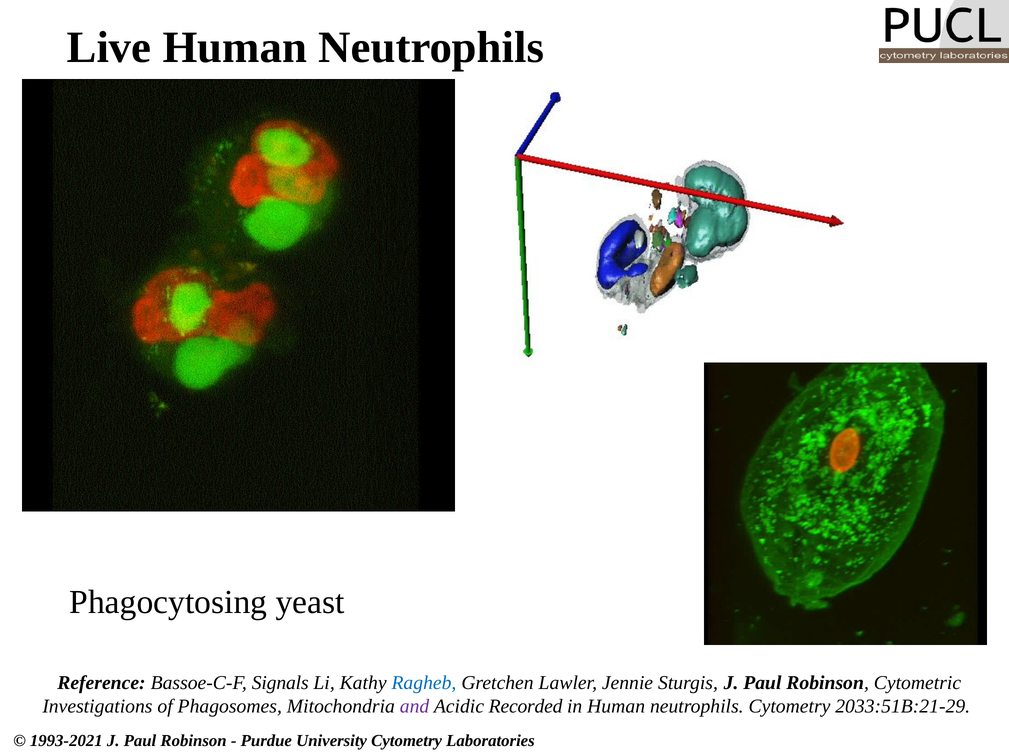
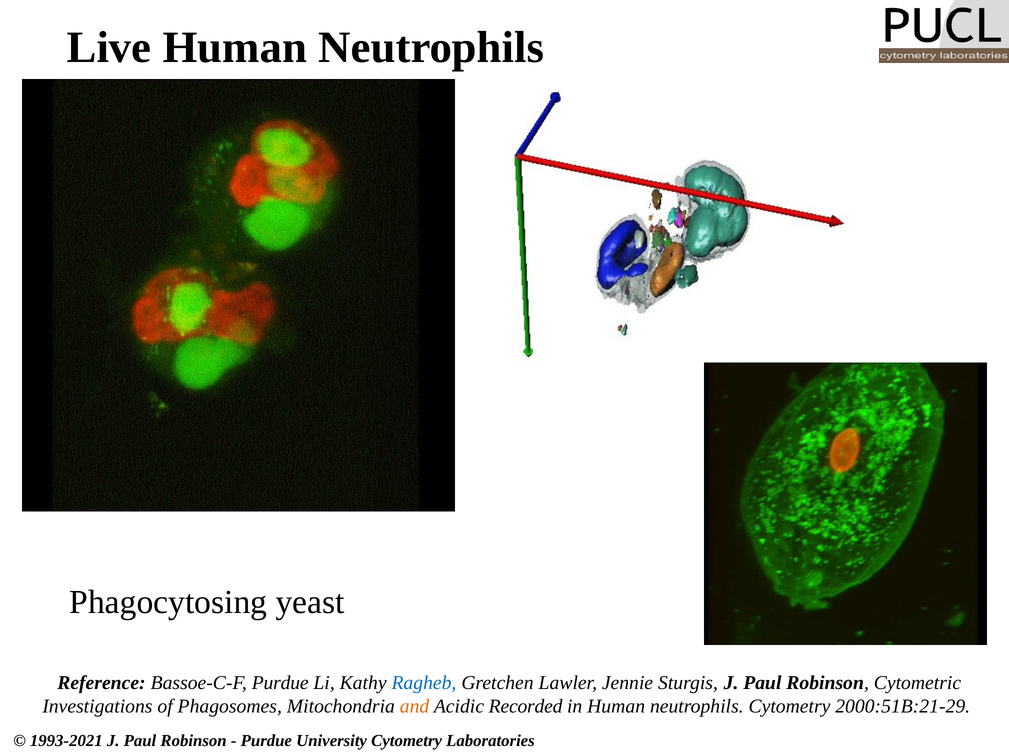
Bassoe-C-F Signals: Signals -> Purdue (280, 684)
and colour: purple -> orange (415, 707)
2033:51B:21-29: 2033:51B:21-29 -> 2000:51B:21-29 (903, 707)
